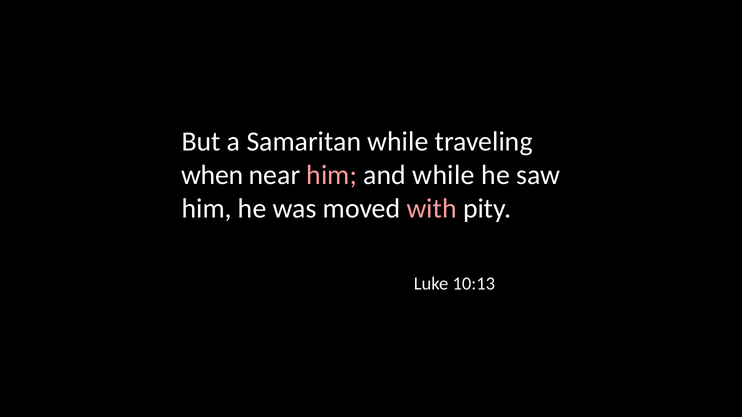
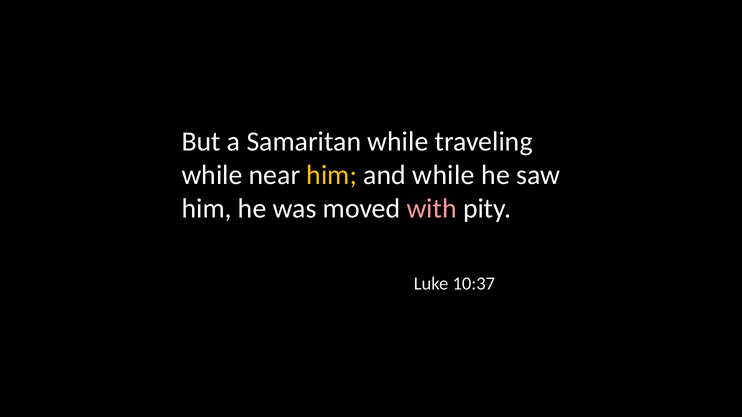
when: when -> while (212, 175)
him colour: pink -> yellow (332, 175)
10:13: 10:13 -> 10:37 (474, 284)
